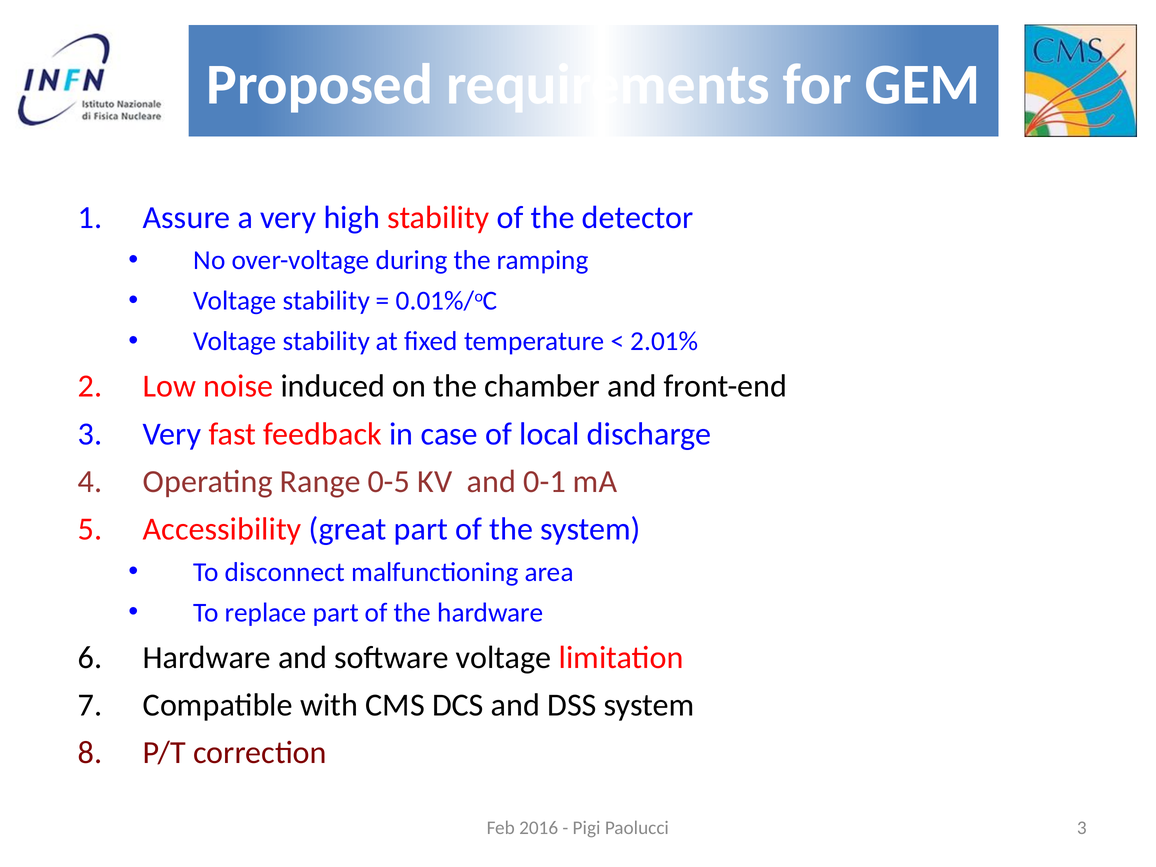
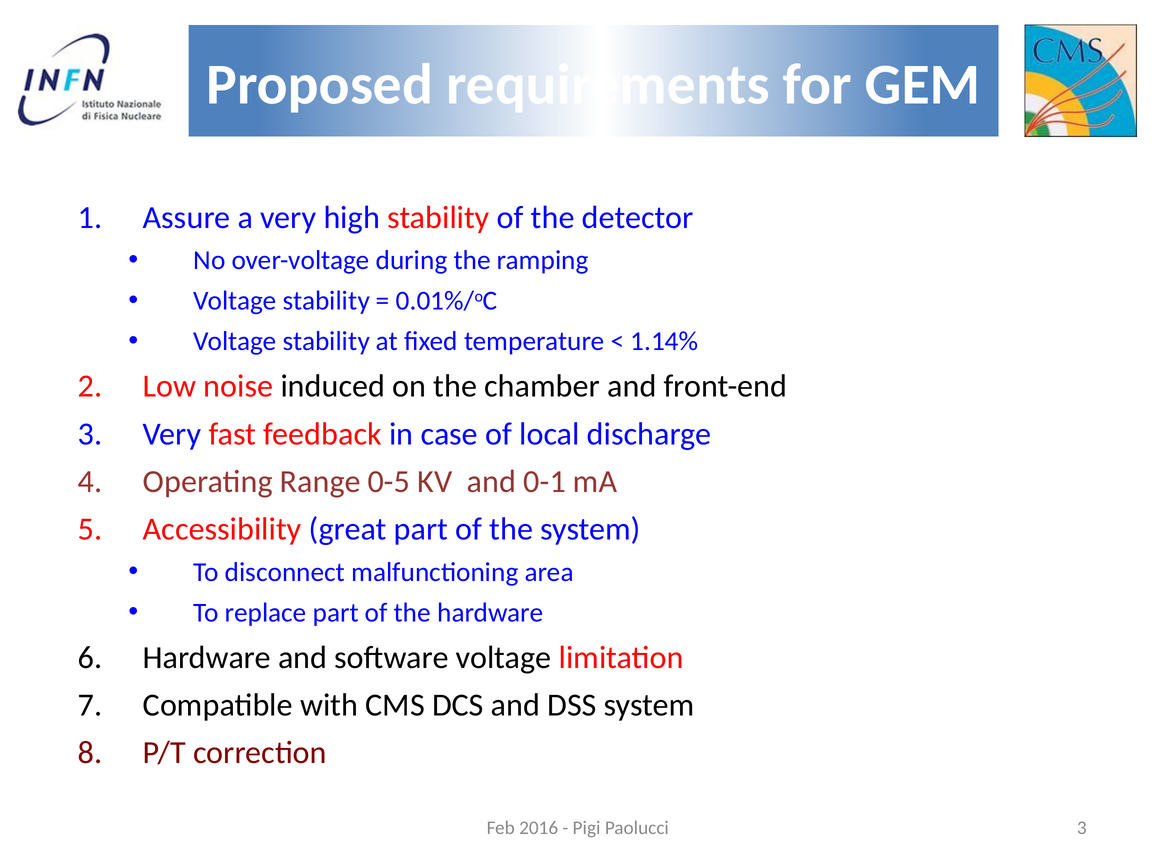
2.01%: 2.01% -> 1.14% (664, 341)
